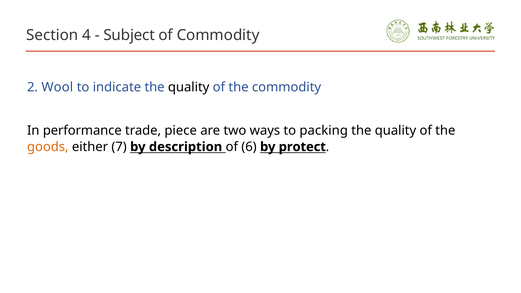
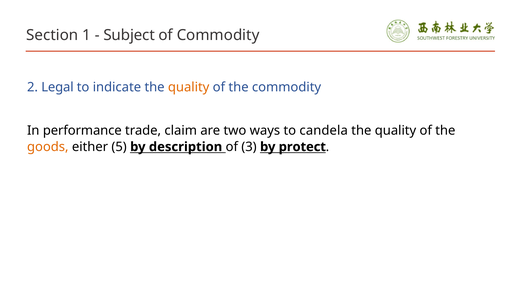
4: 4 -> 1 (87, 35)
Wool: Wool -> Legal (57, 87)
quality colour: black -> orange (189, 87)
piece: piece -> claim (181, 131)
packing: packing -> candela (324, 131)
7: 7 -> 5 (119, 147)
6: 6 -> 3 (249, 147)
